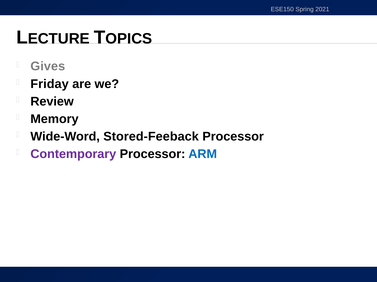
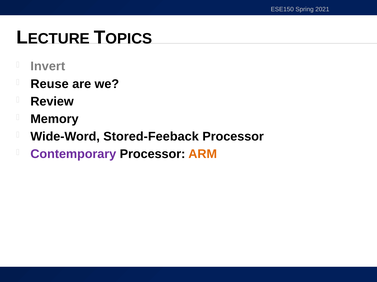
Gives: Gives -> Invert (48, 67)
Friday: Friday -> Reuse (50, 84)
ARM colour: blue -> orange (203, 154)
